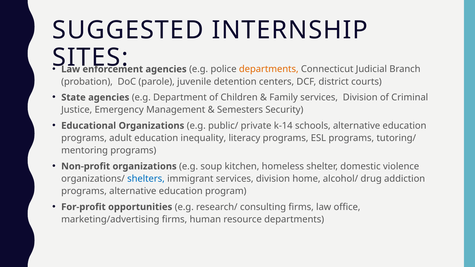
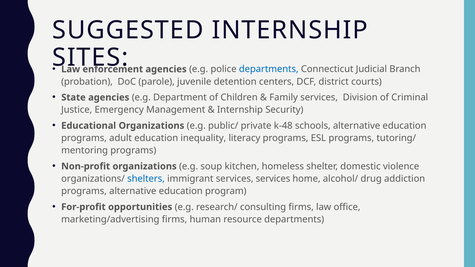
departments colour: orange -> blue (269, 69)
Semesters: Semesters -> Internship (240, 110)
k-14: k-14 -> k-48 (283, 126)
immigrant services division: division -> services (273, 179)
